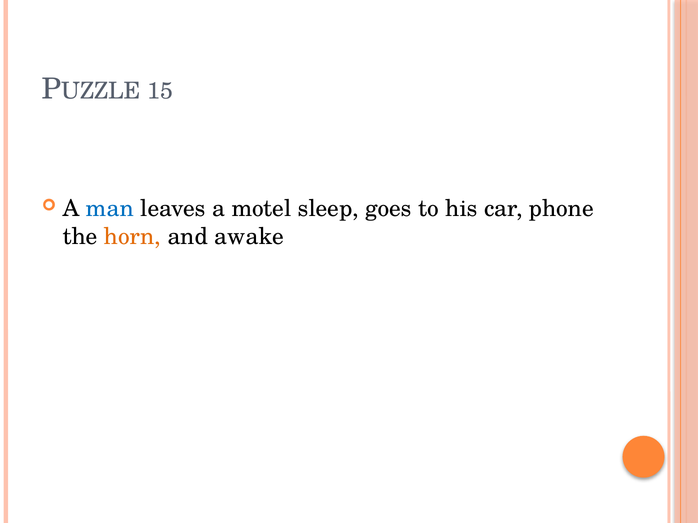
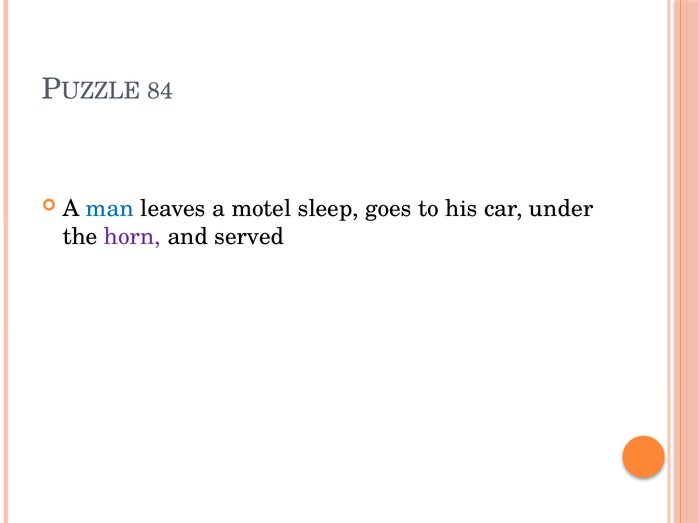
15: 15 -> 84 (160, 91)
phone: phone -> under (561, 209)
horn colour: orange -> purple (132, 237)
awake: awake -> served (249, 237)
